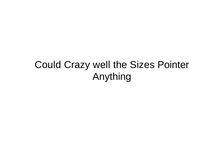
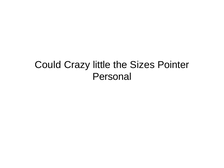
well: well -> little (102, 65)
Anything: Anything -> Personal (112, 77)
